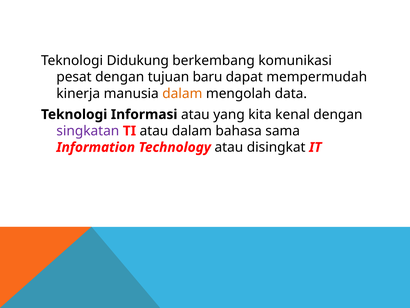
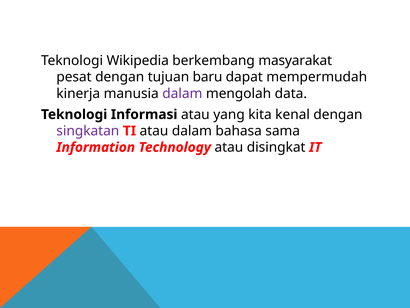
Didukung: Didukung -> Wikipedia (138, 61)
komunikasi: komunikasi -> masyarakat (295, 61)
dalam colour: orange -> purple (182, 93)
